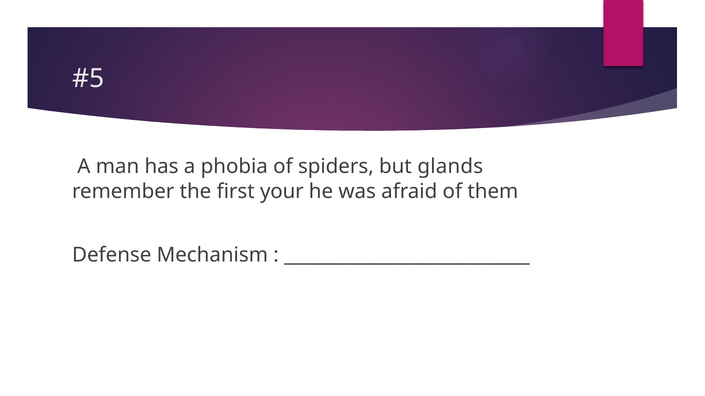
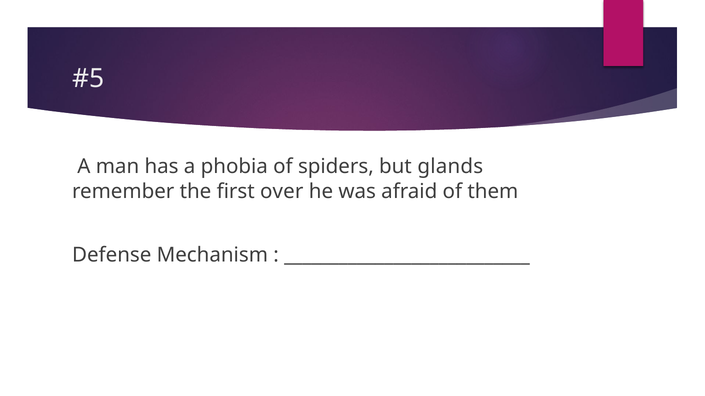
your: your -> over (282, 192)
